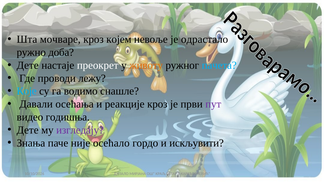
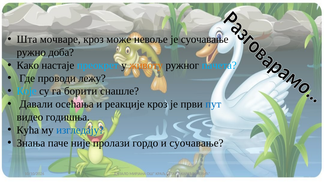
којем: којем -> може (119, 39)
је одрастало: одрастало -> суочавање (205, 39)
Дете: Дете -> Како (28, 65)
преокрет colour: white -> light blue (98, 65)
водимо: водимо -> борити (81, 91)
пут colour: purple -> blue (213, 104)
Дете: Дете -> Кућа (28, 130)
изгледају colour: purple -> blue (80, 130)
осећало: осећало -> пролази (111, 143)
и искљувити: искљувити -> суочавање (196, 143)
